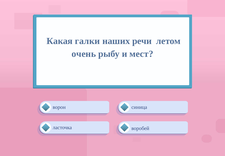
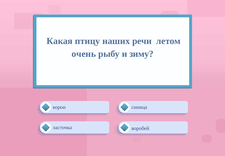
галки: галки -> птицу (88, 41)
мест: мест -> зиму (141, 54)
